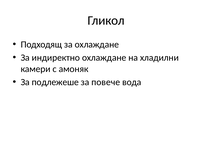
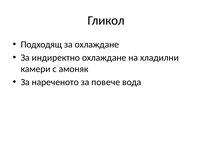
подлежеше: подлежеше -> нареченото (55, 82)
